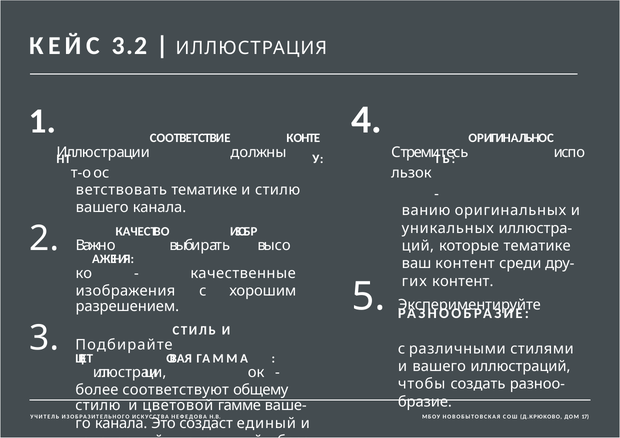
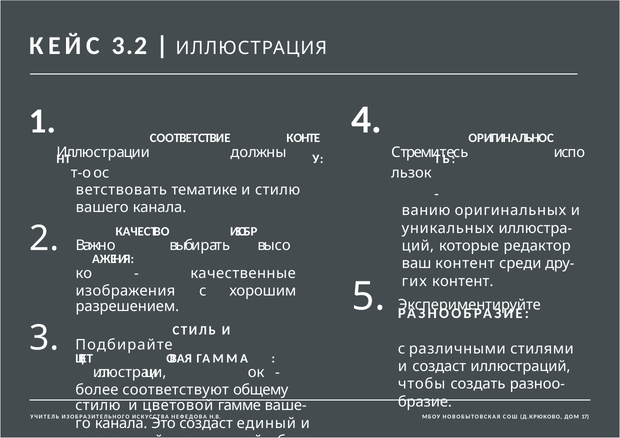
которые тематике: тематике -> редактор (537, 246)
и вашего: вашего -> создаст (439, 367)
